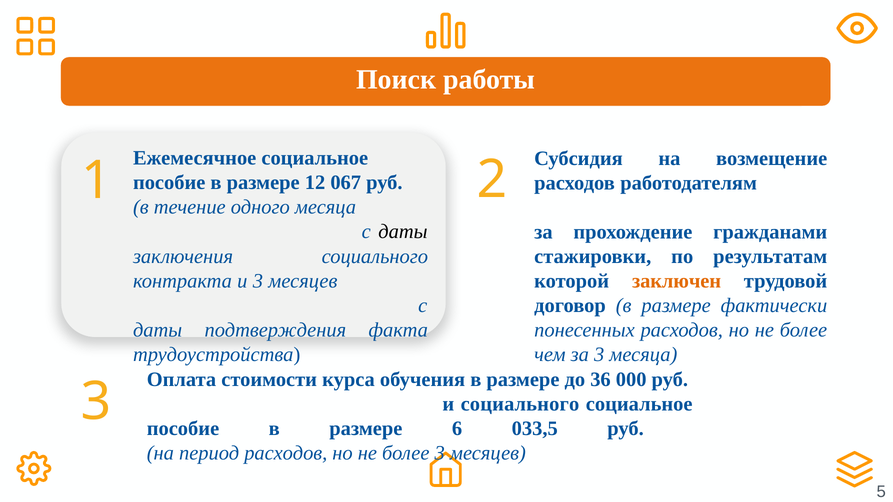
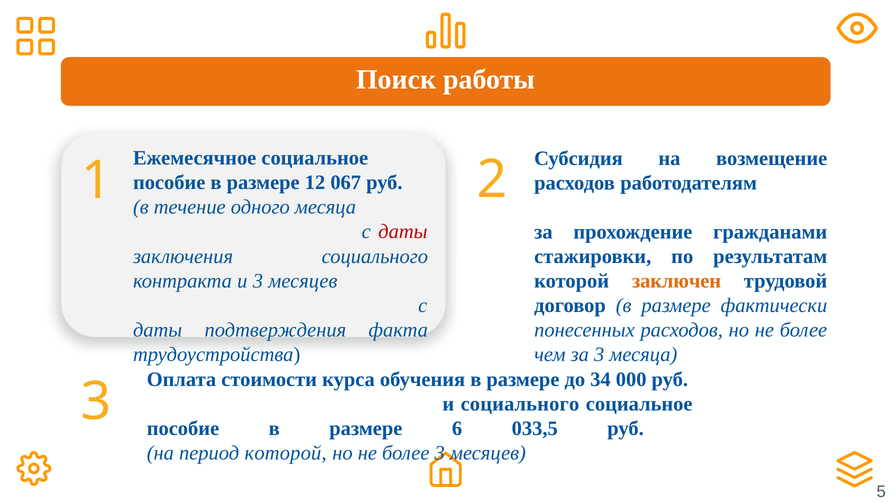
даты colour: black -> red (403, 232)
36: 36 -> 34 (600, 380)
период расходов: расходов -> которой (286, 453)
